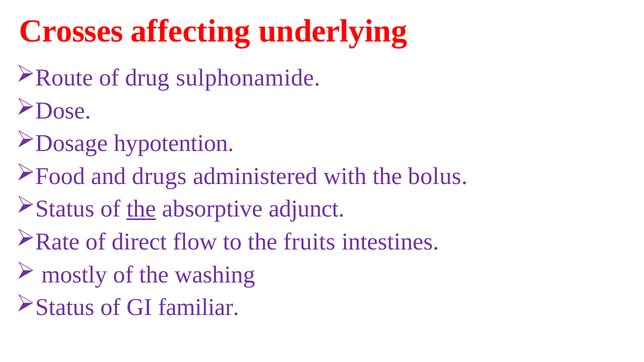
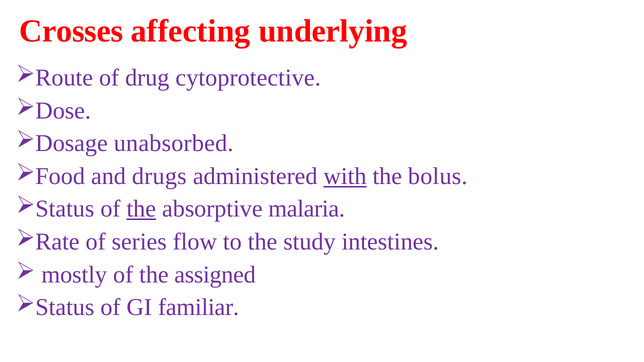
sulphonamide: sulphonamide -> cytoprotective (248, 78)
hypotention: hypotention -> unabsorbed (174, 144)
with underline: none -> present (345, 176)
adjunct: adjunct -> malaria (307, 209)
direct: direct -> series (139, 242)
fruits: fruits -> study (309, 242)
washing: washing -> assigned (215, 275)
